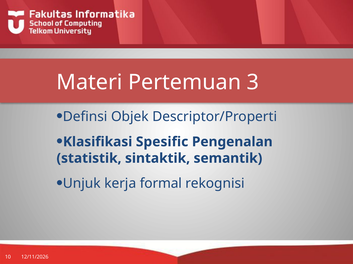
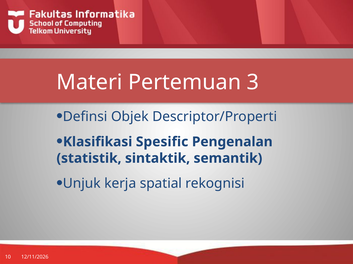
formal: formal -> spatial (161, 184)
